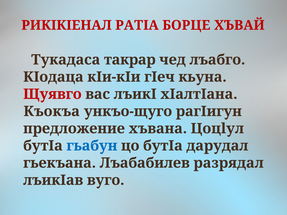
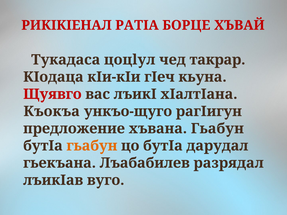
такрар: такрар -> цоцlул (130, 60)
лъабго: лъабго -> такрар (217, 60)
хъвана Цоцlул: Цоцlул -> Гьабун (217, 129)
гьабун colour: blue -> orange (92, 146)
